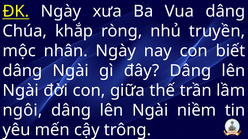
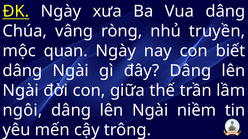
khắp: khắp -> vâng (74, 31)
nhân: nhân -> quan (66, 51)
